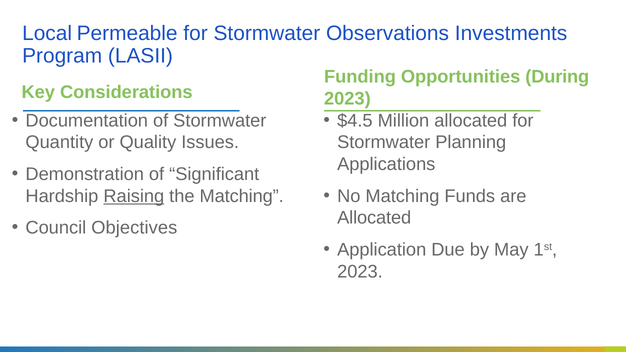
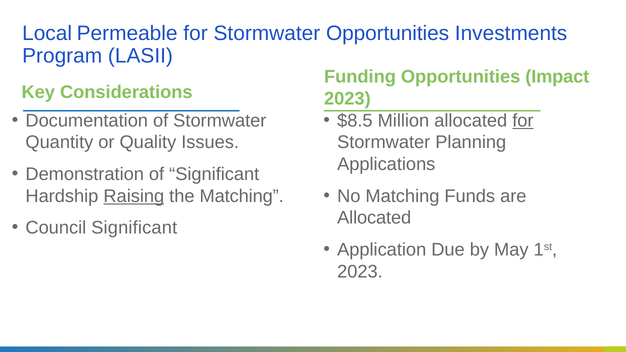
Stormwater Observations: Observations -> Opportunities (388, 33)
During: During -> Impact (557, 77)
$4.5: $4.5 -> $8.5 (355, 121)
for underline: none -> present (523, 121)
Council Objectives: Objectives -> Significant (134, 228)
